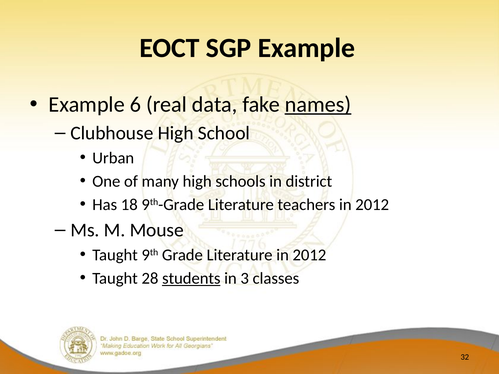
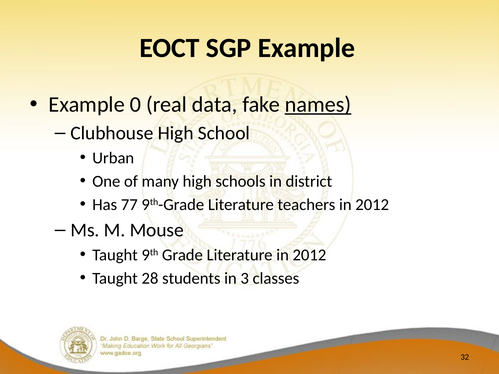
6: 6 -> 0 (135, 105)
18: 18 -> 77 (129, 205)
students underline: present -> none (191, 278)
